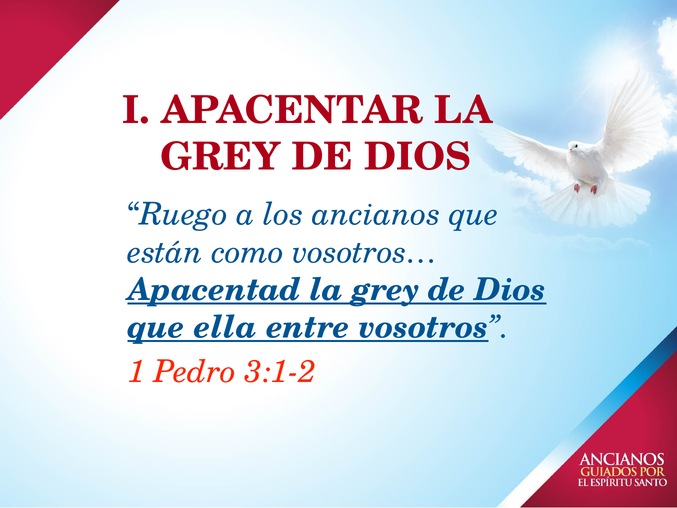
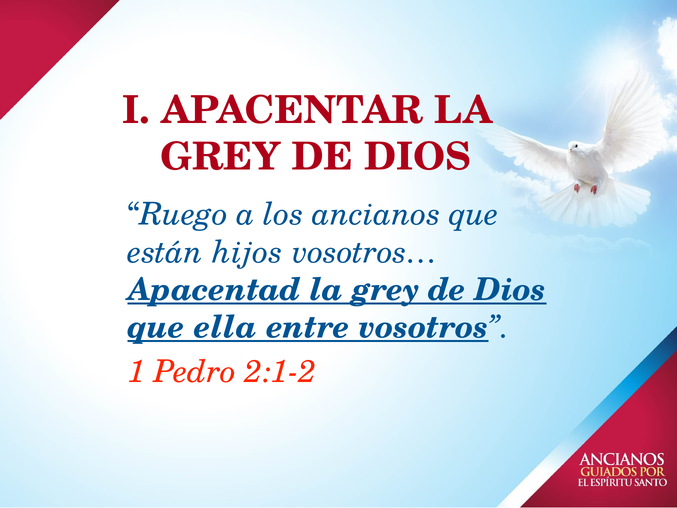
como: como -> hijos (247, 252)
3:1-2: 3:1-2 -> 2:1-2 (280, 372)
